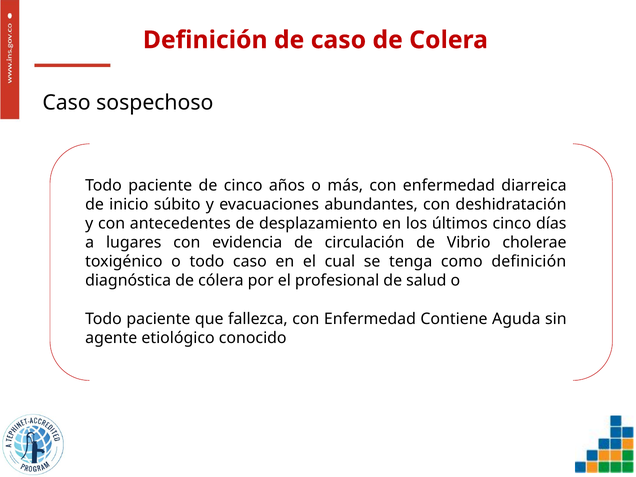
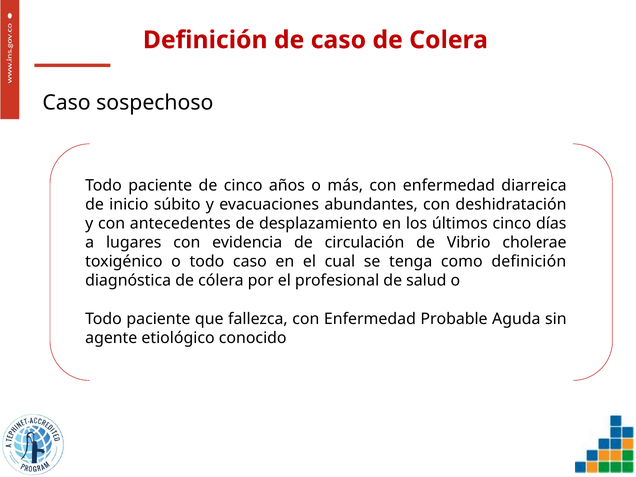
Contiene: Contiene -> Probable (454, 319)
